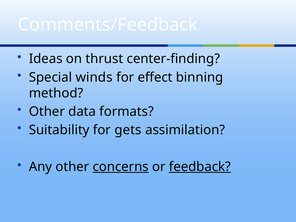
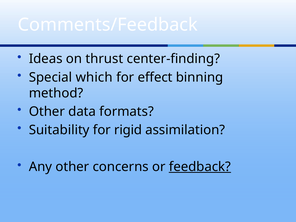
winds: winds -> which (94, 77)
gets: gets -> rigid (128, 130)
concerns underline: present -> none (121, 167)
